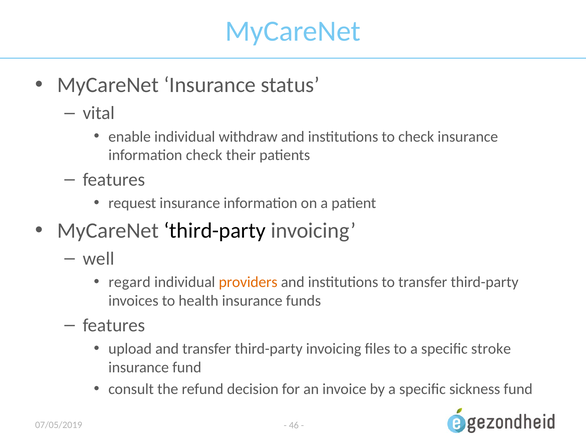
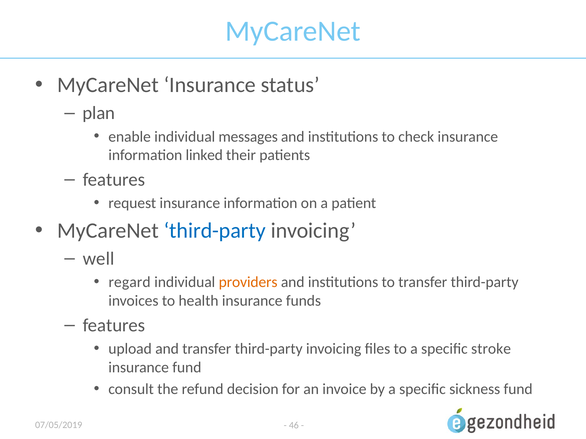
vital: vital -> plan (99, 113)
withdraw: withdraw -> messages (248, 137)
information check: check -> linked (204, 155)
third-party colour: black -> blue (215, 231)
